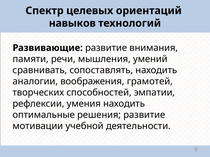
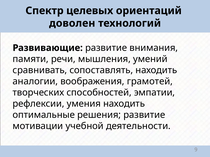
навыков: навыков -> доволен (72, 23)
